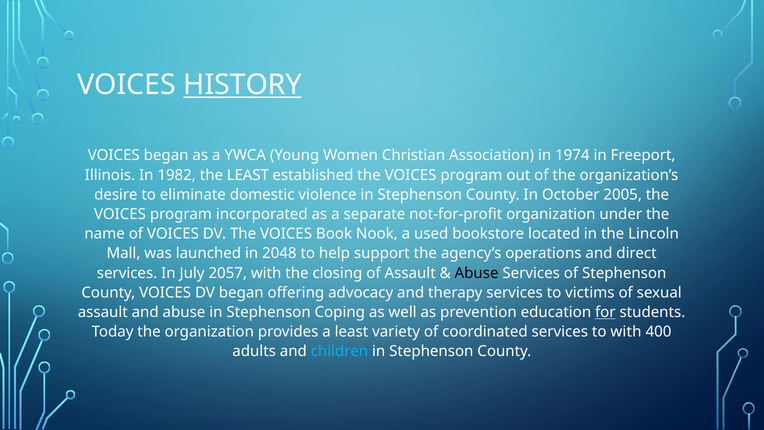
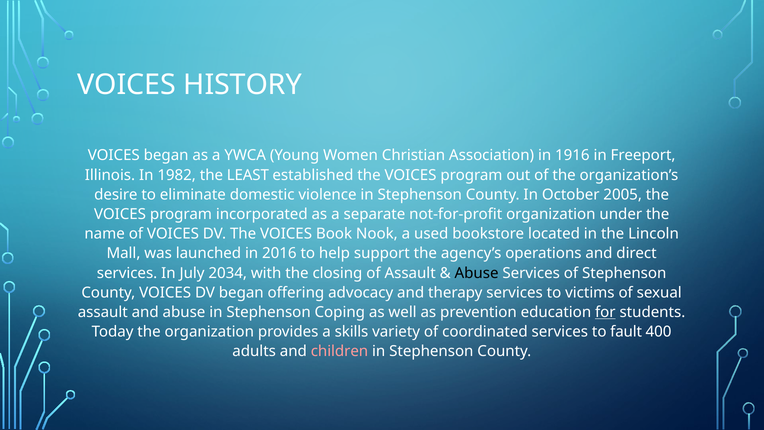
HISTORY underline: present -> none (243, 85)
1974: 1974 -> 1916 (572, 155)
2048: 2048 -> 2016 (279, 253)
2057: 2057 -> 2034 (228, 273)
a least: least -> skills (352, 332)
to with: with -> fault (626, 332)
children colour: light blue -> pink (339, 351)
